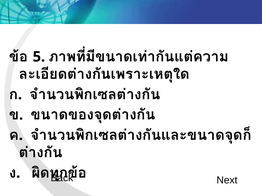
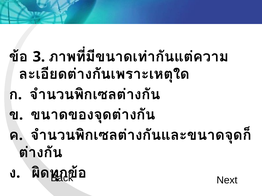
5: 5 -> 3 (39, 57)
